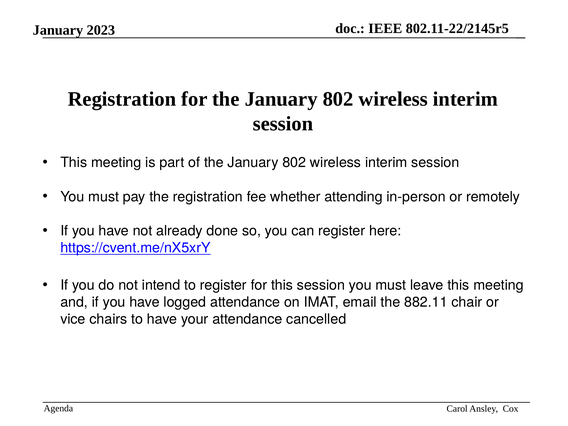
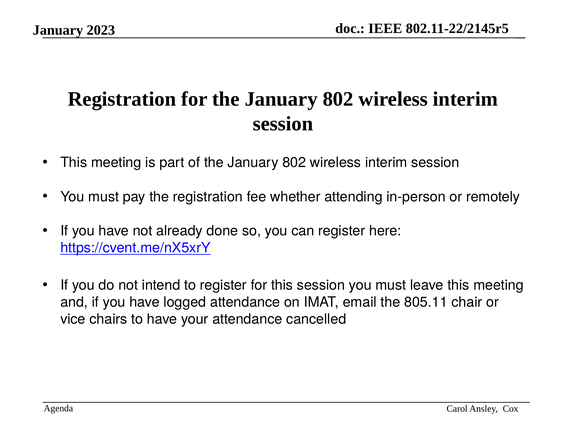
882.11: 882.11 -> 805.11 (426, 302)
